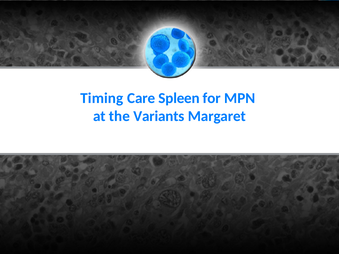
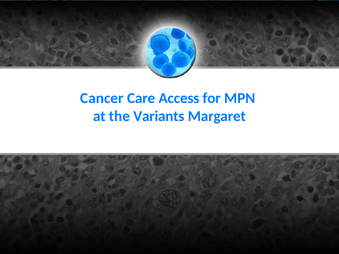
Timing: Timing -> Cancer (102, 98)
Spleen: Spleen -> Access (179, 98)
